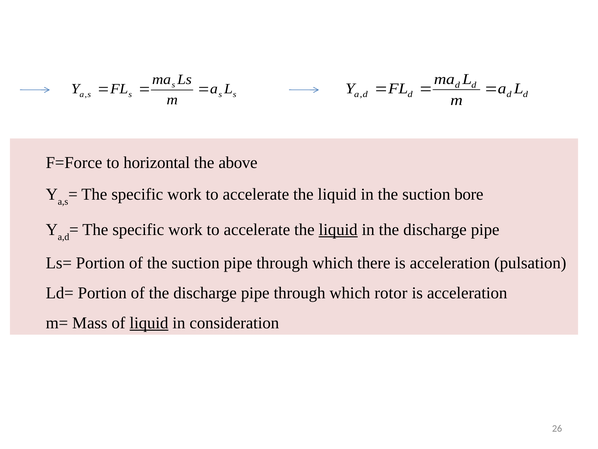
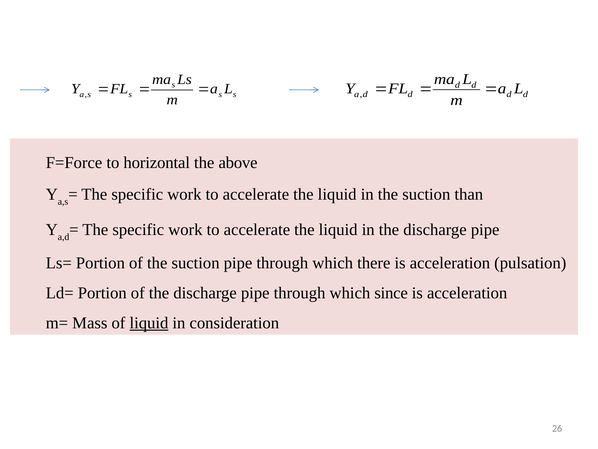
bore: bore -> than (469, 194)
liquid underline: present -> none (338, 229)
rotor: rotor -> since (391, 293)
